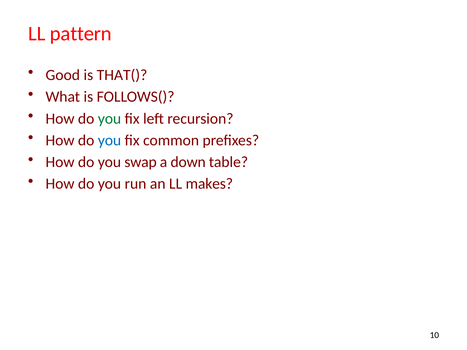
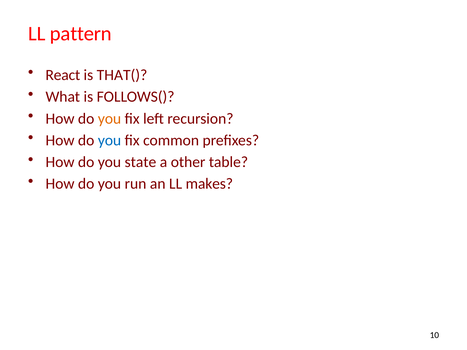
Good: Good -> React (63, 75)
you colour: green -> orange (110, 119)
swap: swap -> state (140, 162)
down: down -> other (188, 162)
